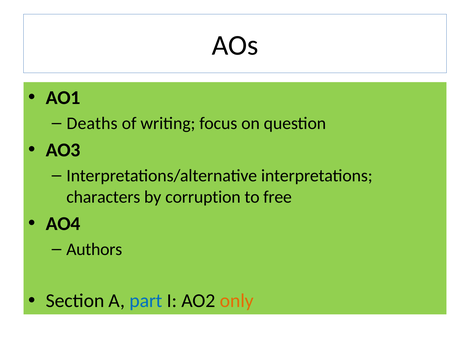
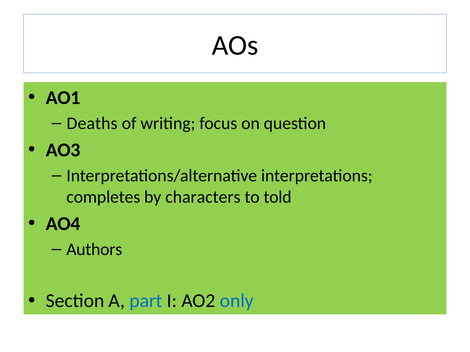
characters: characters -> completes (103, 197)
corruption: corruption -> characters (203, 197)
free: free -> told (278, 197)
only colour: orange -> blue (237, 301)
